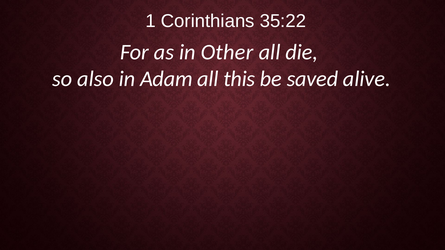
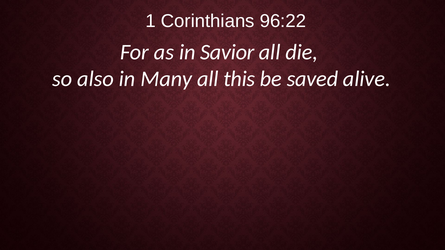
35:22: 35:22 -> 96:22 (283, 21)
Other: Other -> Savior (227, 52)
Adam: Adam -> Many (166, 79)
